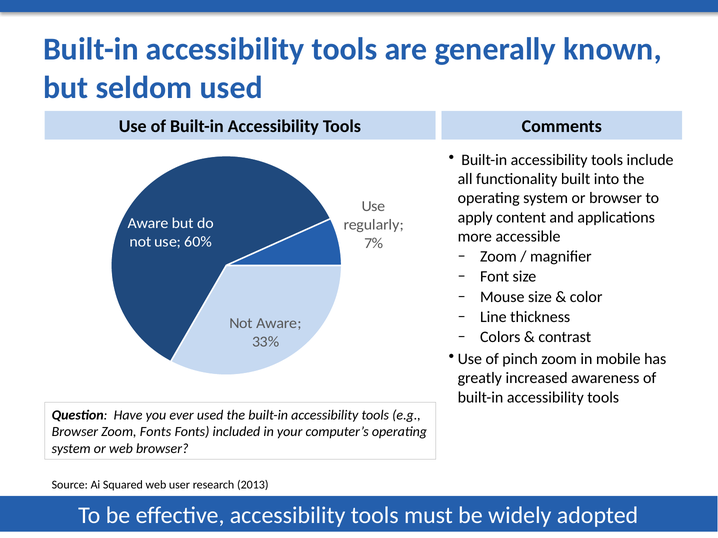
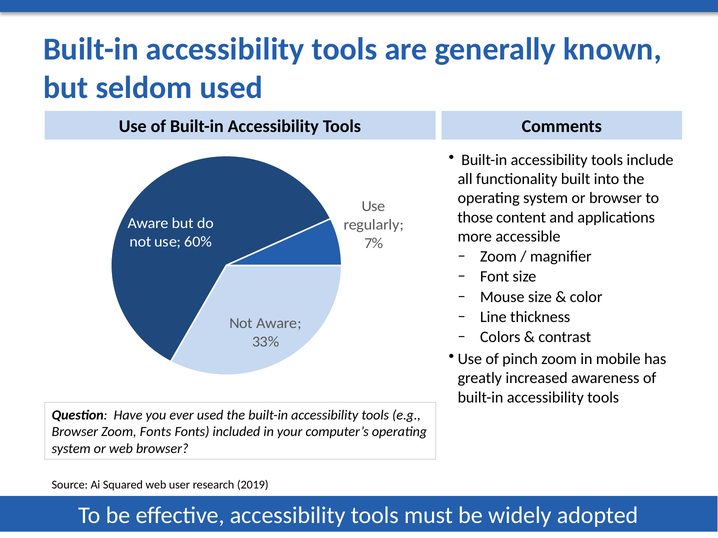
apply: apply -> those (475, 218)
2013: 2013 -> 2019 (253, 485)
